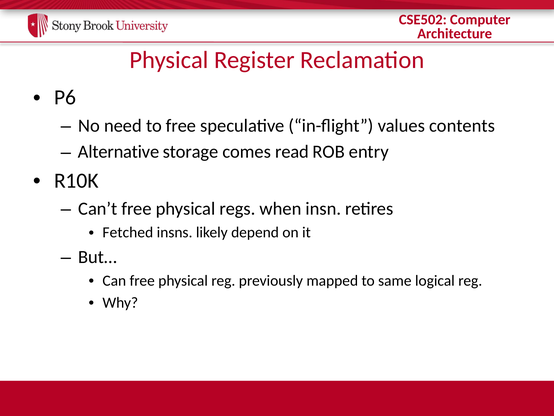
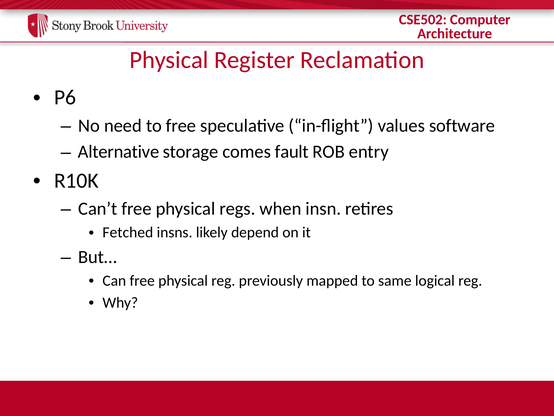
contents: contents -> software (462, 125)
read: read -> fault (292, 152)
